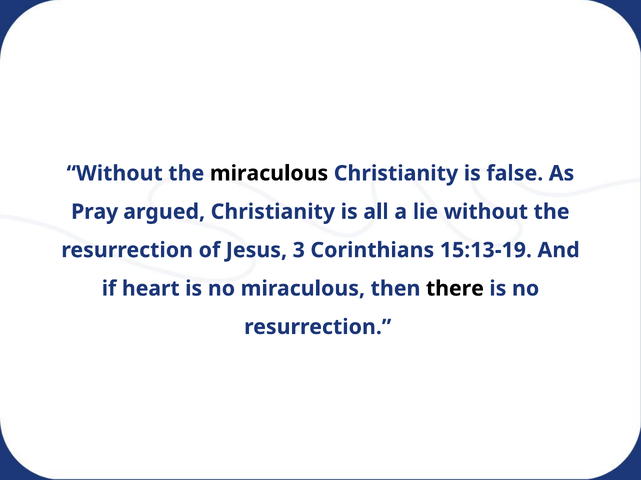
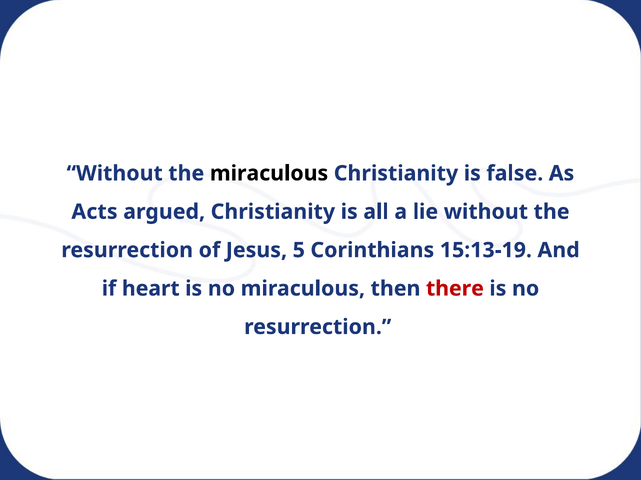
Pray: Pray -> Acts (94, 212)
3: 3 -> 5 (299, 251)
there colour: black -> red (455, 289)
